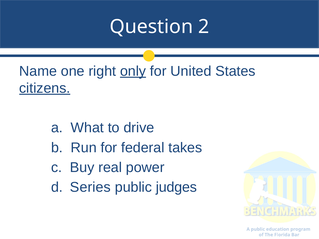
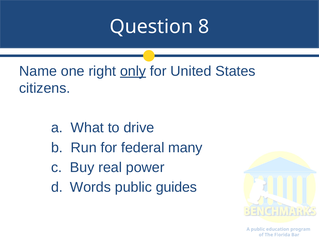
2: 2 -> 8 (204, 27)
citizens underline: present -> none (45, 88)
takes: takes -> many (185, 148)
Series: Series -> Words (90, 187)
judges: judges -> guides (176, 187)
